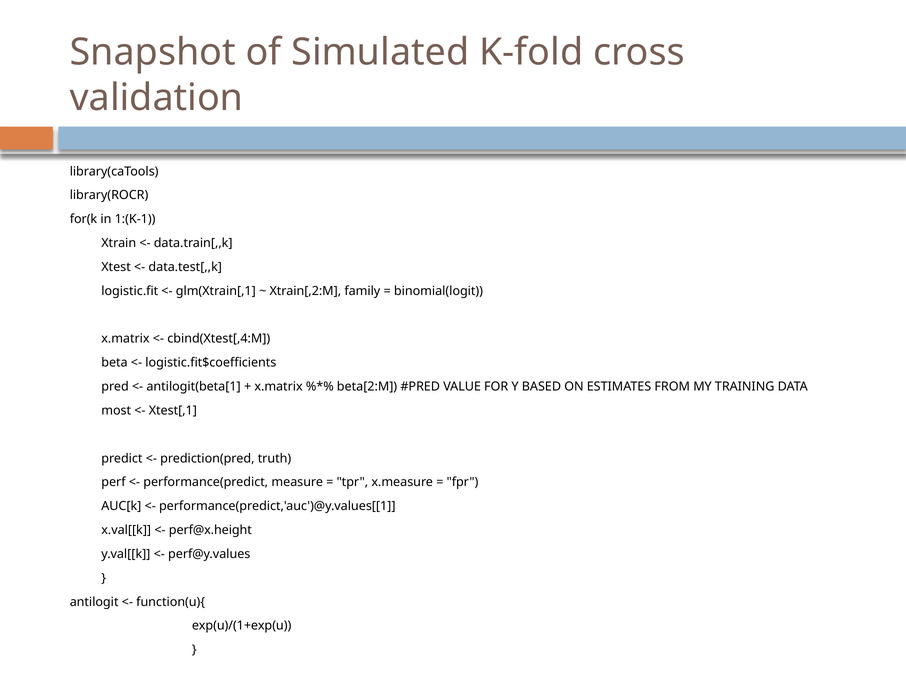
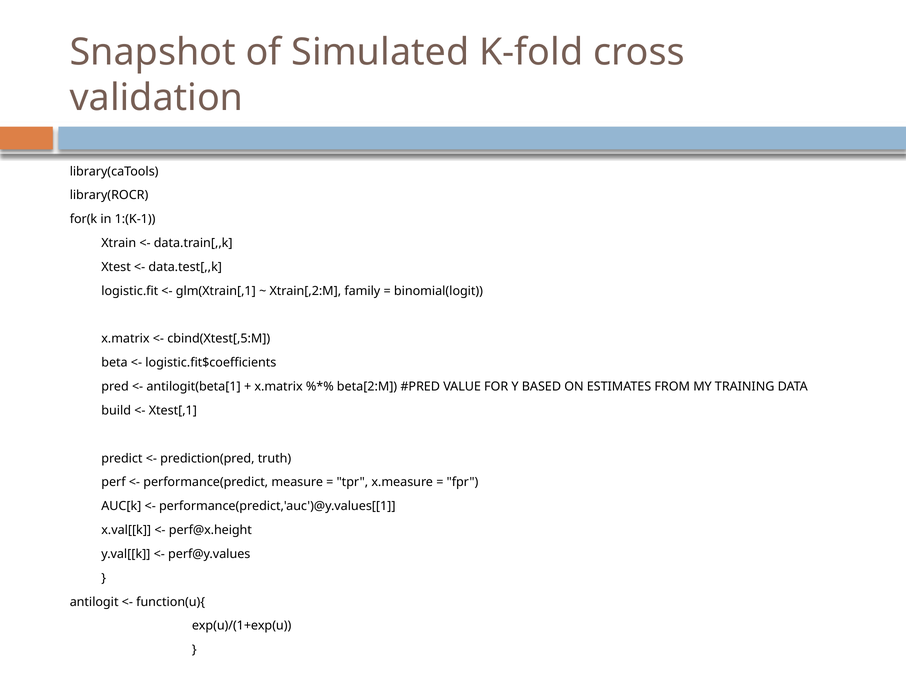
cbind(Xtest[,4:M: cbind(Xtest[,4:M -> cbind(Xtest[,5:M (219, 339)
most: most -> build (116, 411)
